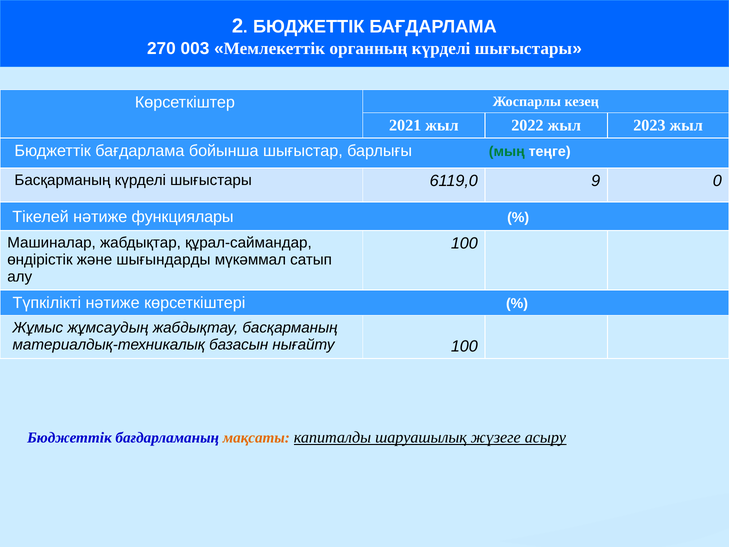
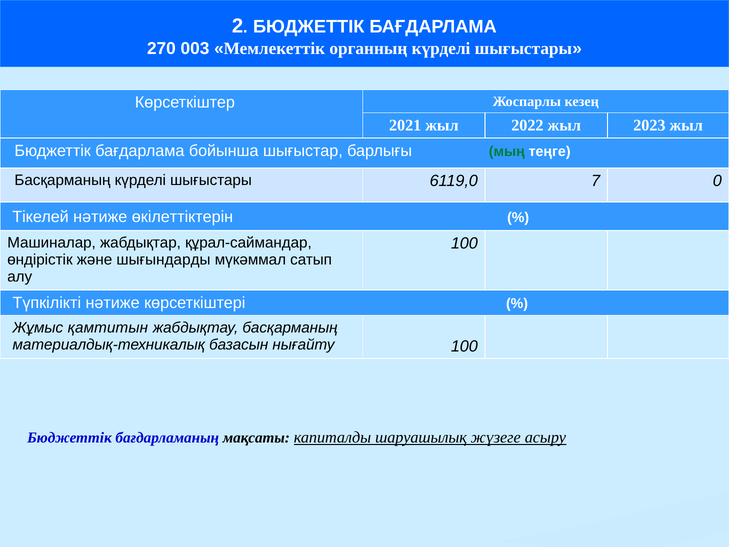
9: 9 -> 7 (596, 181)
функциялары: функциялары -> өкілеттіктерін (182, 217)
жұмсаудың: жұмсаудың -> қамтитын (108, 328)
мақсаты colour: orange -> black (256, 437)
